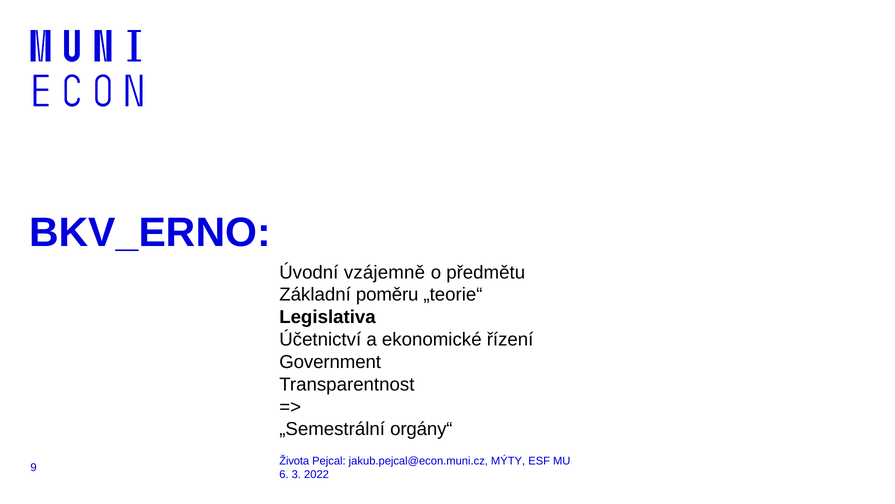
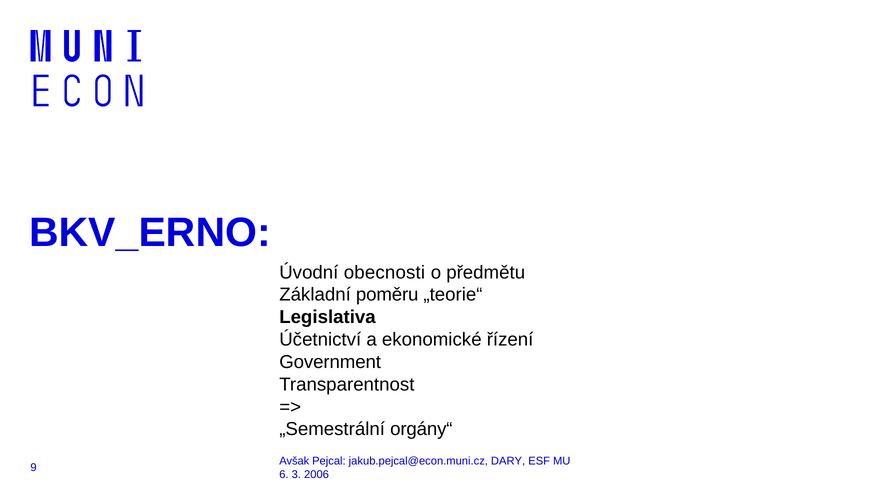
vzájemně: vzájemně -> obecnosti (384, 272)
Života: Života -> Avšak (294, 460)
MÝTY: MÝTY -> DARY (508, 460)
2022: 2022 -> 2006 (317, 474)
